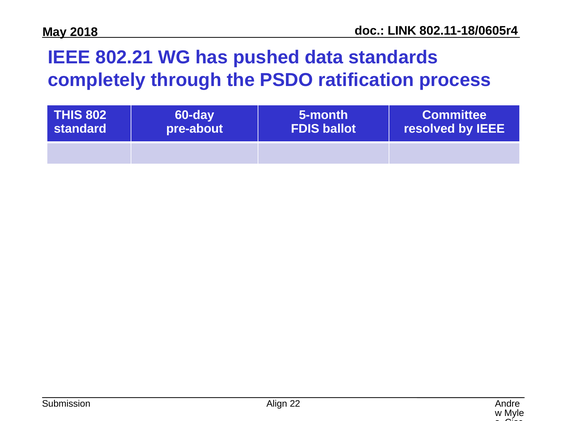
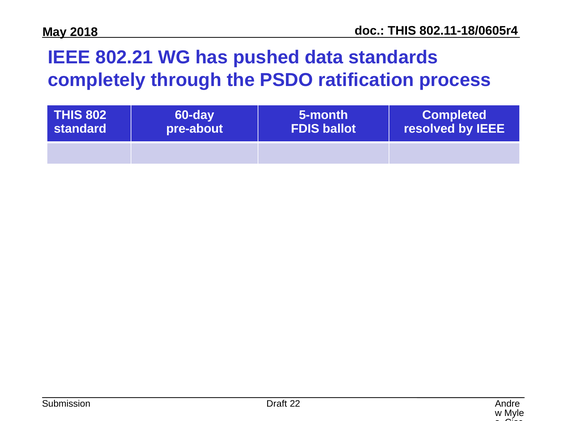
LINK: LINK -> THIS (402, 31)
Committee: Committee -> Completed (454, 115)
Align: Align -> Draft (277, 404)
